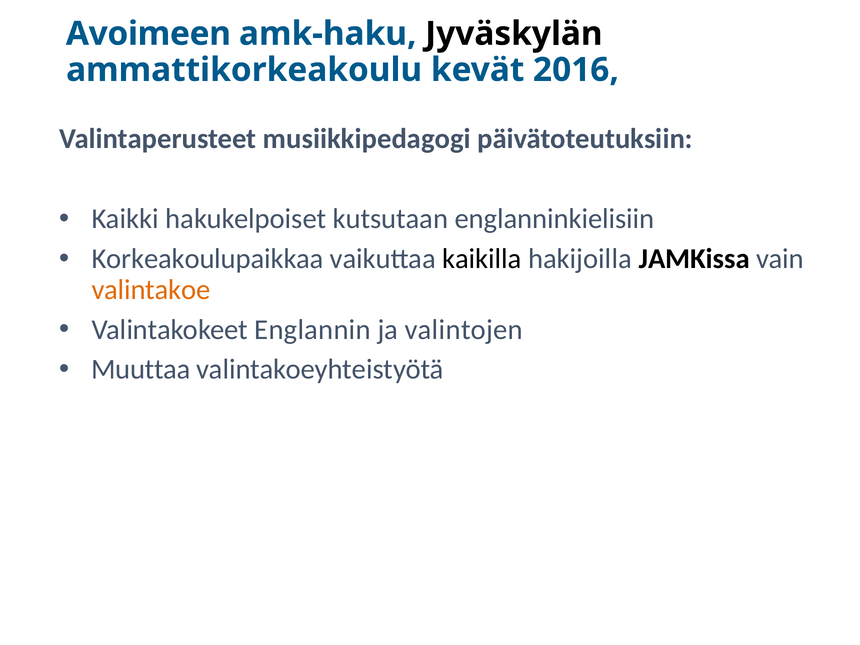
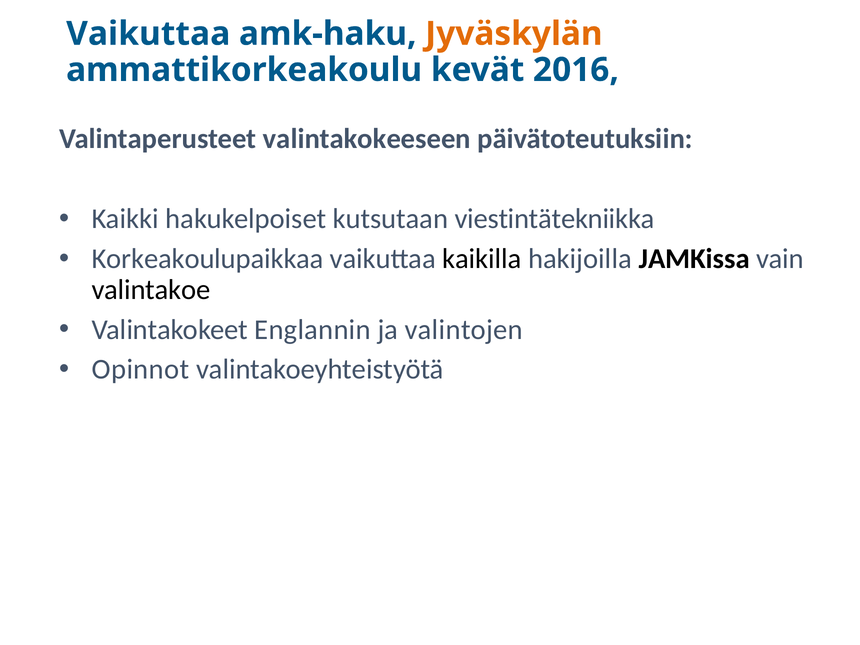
Avoimeen: Avoimeen -> Vaikuttaa (148, 34)
Jyväskylän colour: black -> orange (514, 34)
musiikkipedagogi: musiikkipedagogi -> valintakokeeseen (367, 139)
englanninkielisiin: englanninkielisiin -> viestintätekniikka (555, 219)
valintakoe colour: orange -> black (151, 290)
Muuttaa: Muuttaa -> Opinnot (141, 369)
